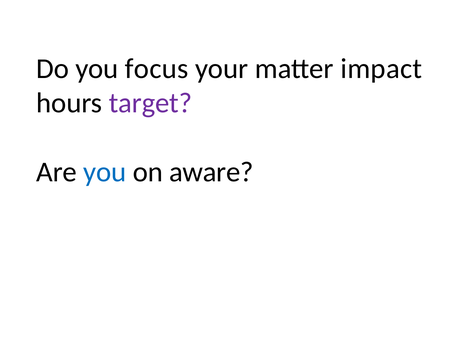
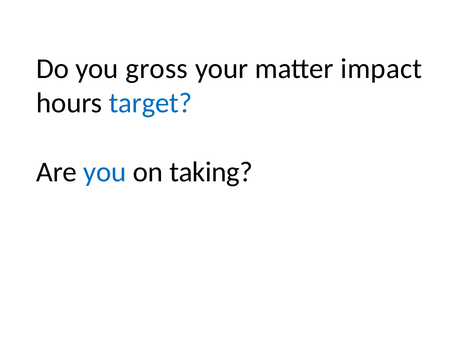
focus: focus -> gross (157, 69)
target colour: purple -> blue (150, 103)
aware: aware -> taking (211, 172)
